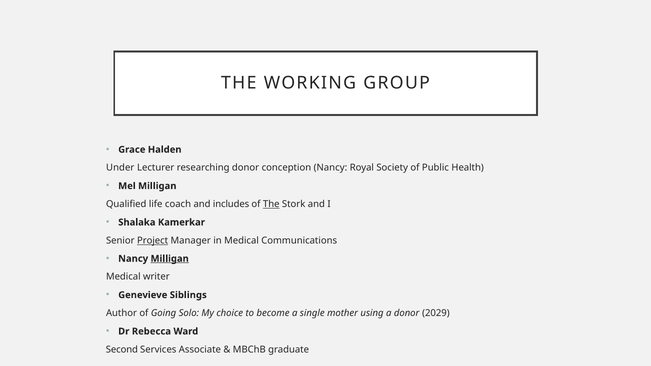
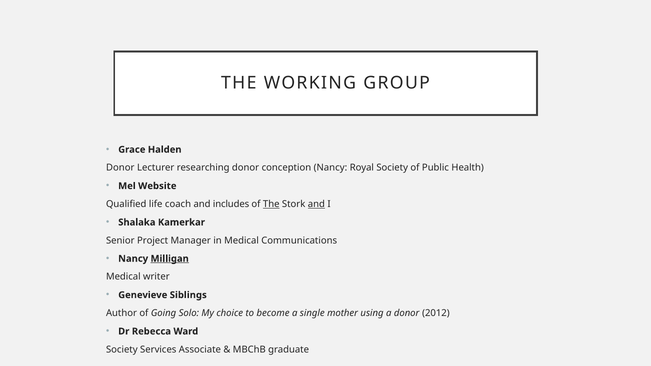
Under: Under -> Donor (120, 168)
Mel Milligan: Milligan -> Website (157, 186)
and underline: none -> present (316, 204)
Project underline: present -> none (153, 241)
2029: 2029 -> 2012 (436, 313)
Second: Second -> Society (122, 350)
